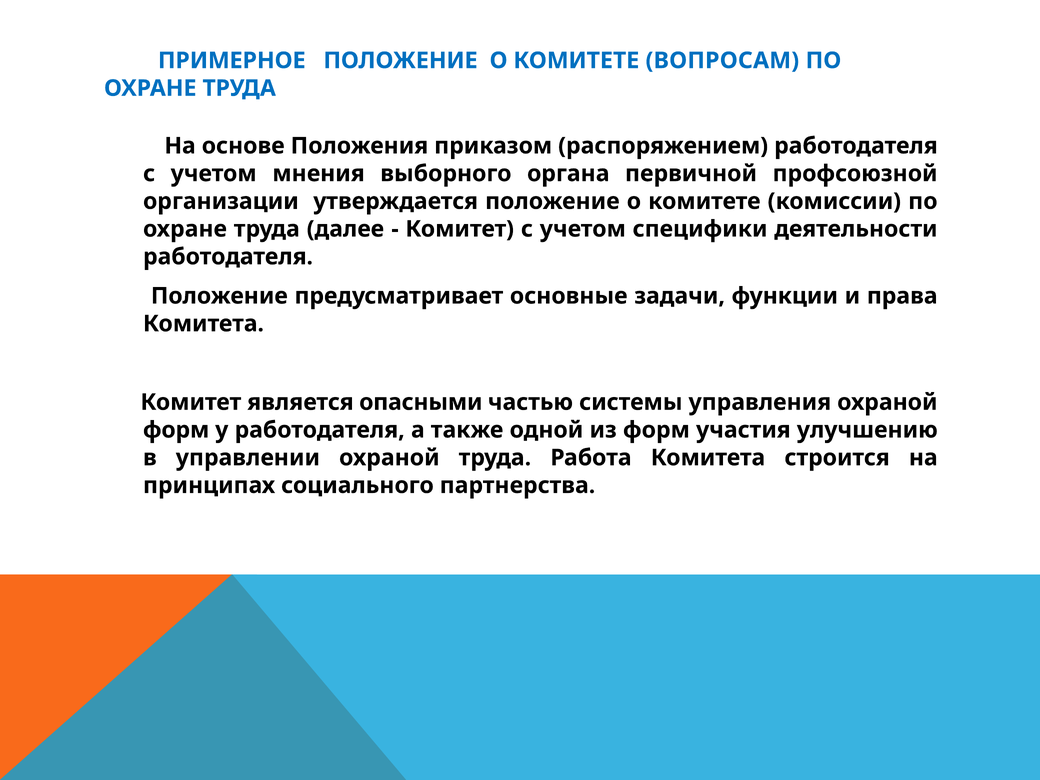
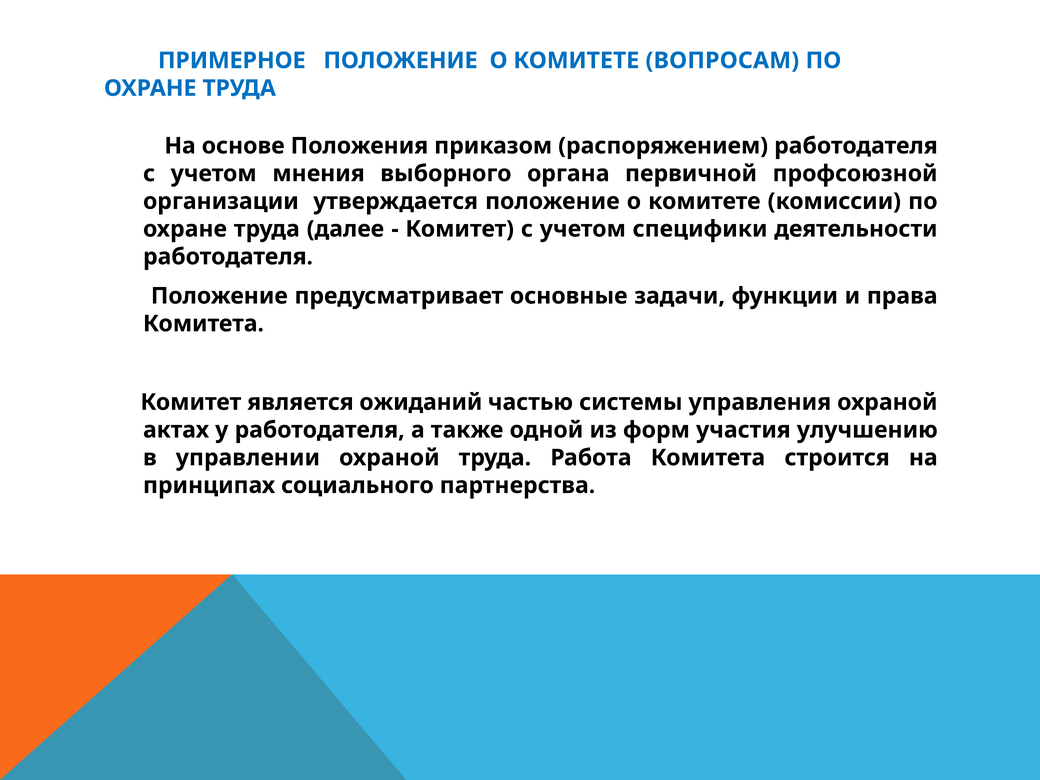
опасными: опасными -> ожиданий (421, 402)
форм: форм -> актах (176, 430)
